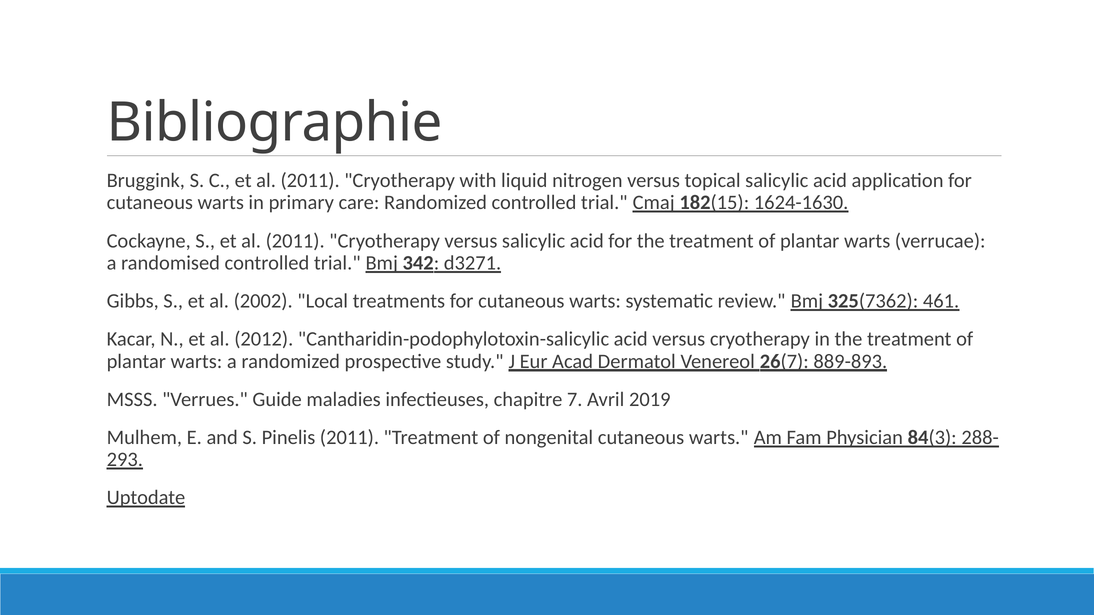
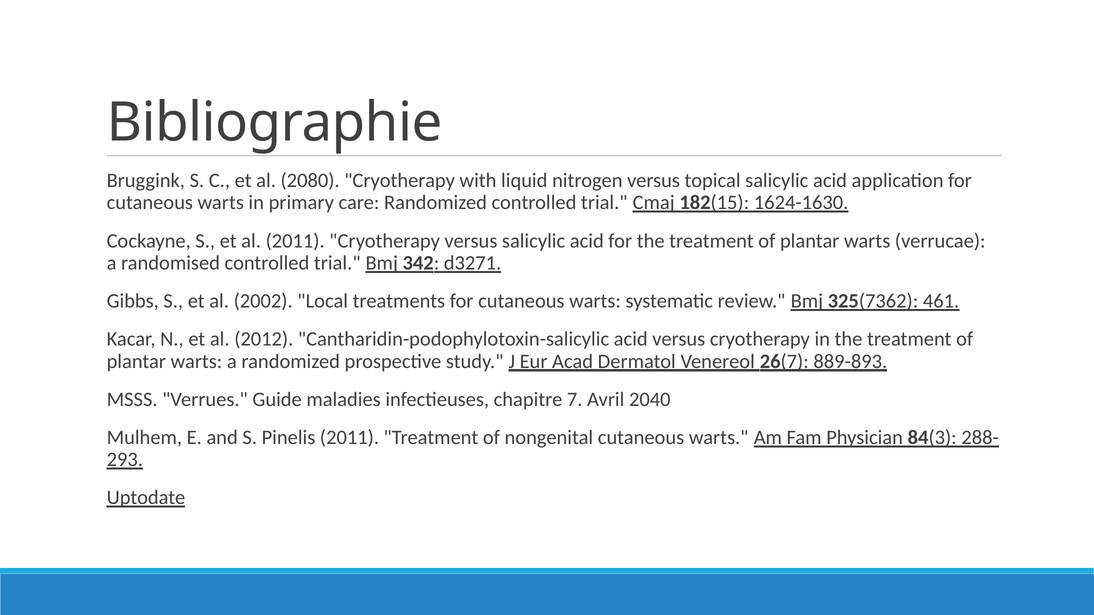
C et al 2011: 2011 -> 2080 (310, 181)
2019: 2019 -> 2040 (650, 400)
